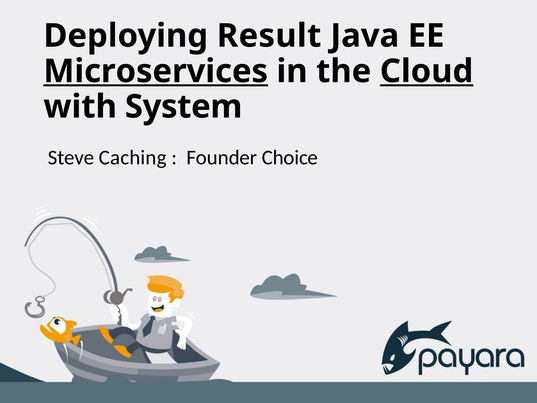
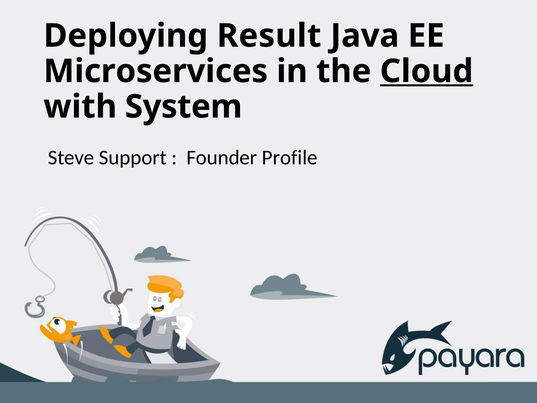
Microservices underline: present -> none (156, 71)
Caching: Caching -> Support (133, 158)
Choice: Choice -> Profile (290, 158)
